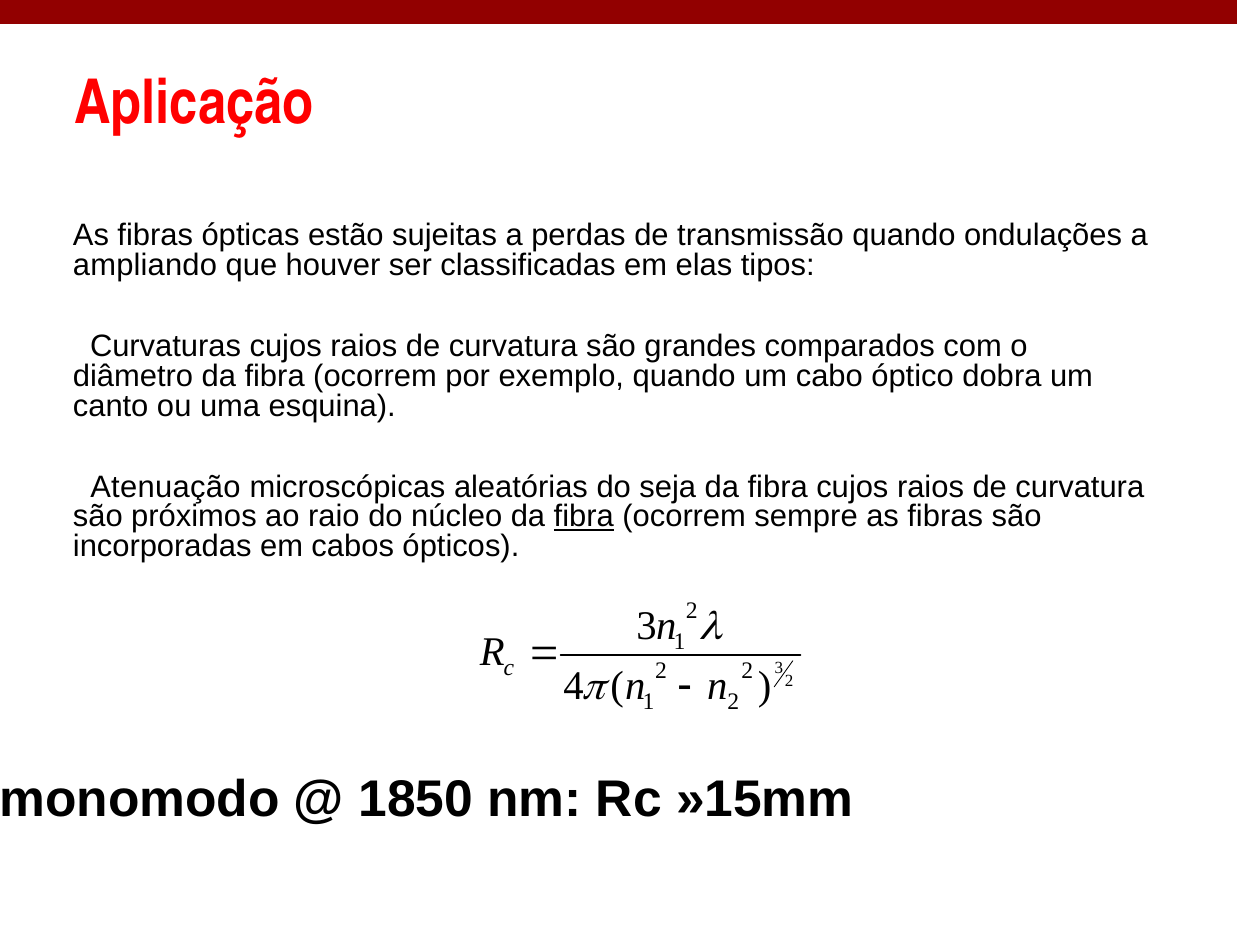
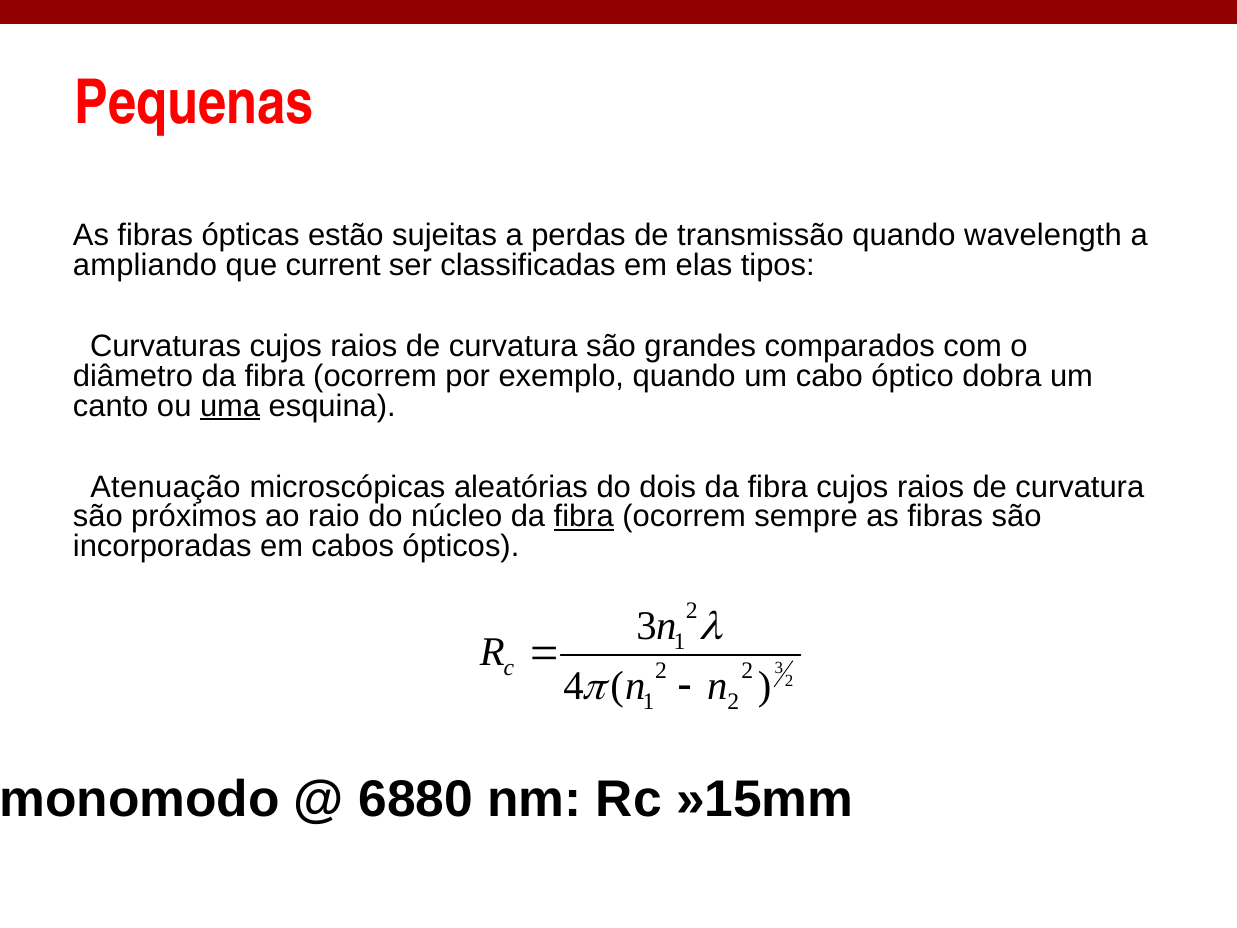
Aplicação: Aplicação -> Pequenas (194, 103)
ondulações: ondulações -> wavelength (1043, 236)
houver: houver -> current (333, 265)
uma underline: none -> present (230, 406)
seja: seja -> dois (668, 487)
1850: 1850 -> 6880 (416, 799)
